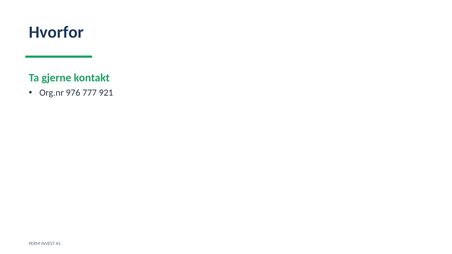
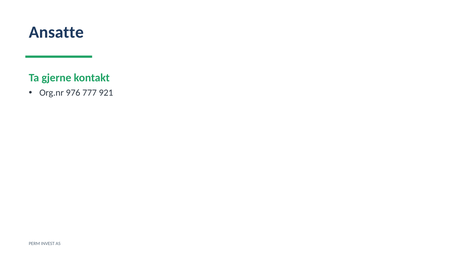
Hvorfor: Hvorfor -> Ansatte (56, 32)
